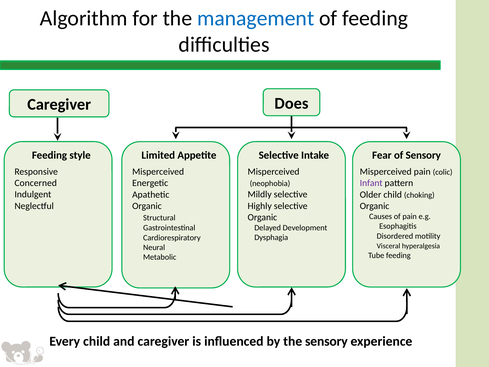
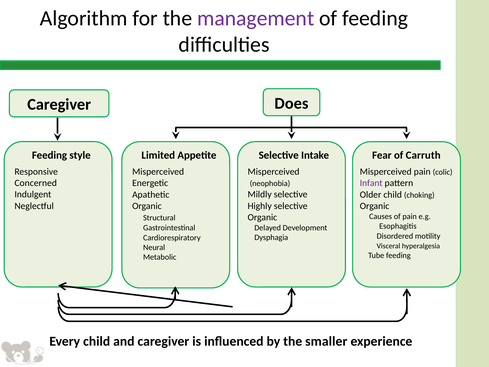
management colour: blue -> purple (256, 18)
of Sensory: Sensory -> Carruth (423, 155)
the sensory: sensory -> smaller (326, 341)
